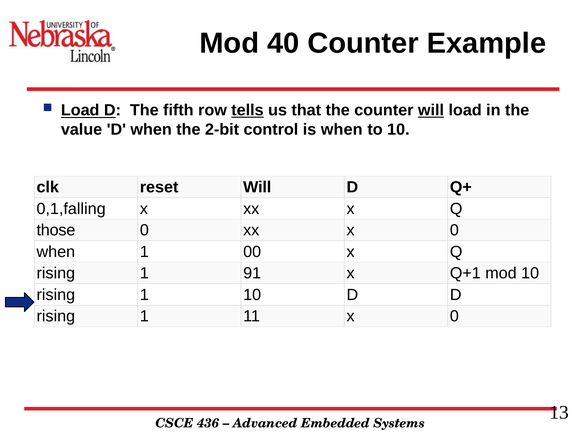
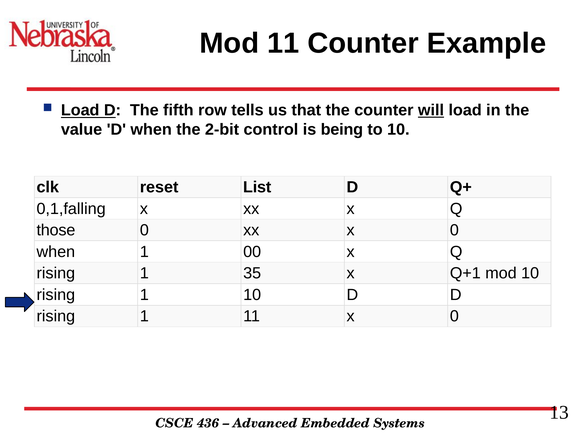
Mod 40: 40 -> 11 (283, 43)
tells underline: present -> none (247, 111)
is when: when -> being (342, 130)
reset Will: Will -> List (257, 188)
91: 91 -> 35 (252, 274)
